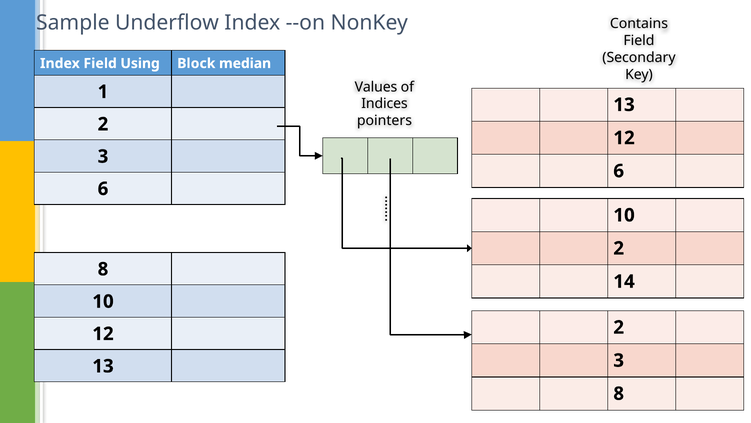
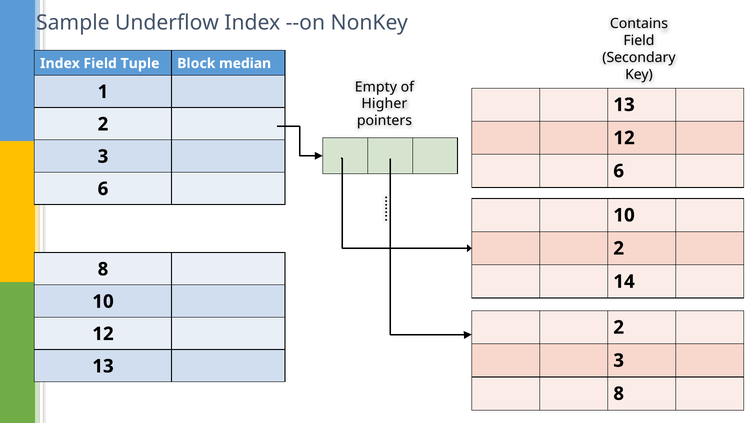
Using: Using -> Tuple (140, 63)
Values: Values -> Empty (376, 87)
Indices: Indices -> Higher (384, 104)
